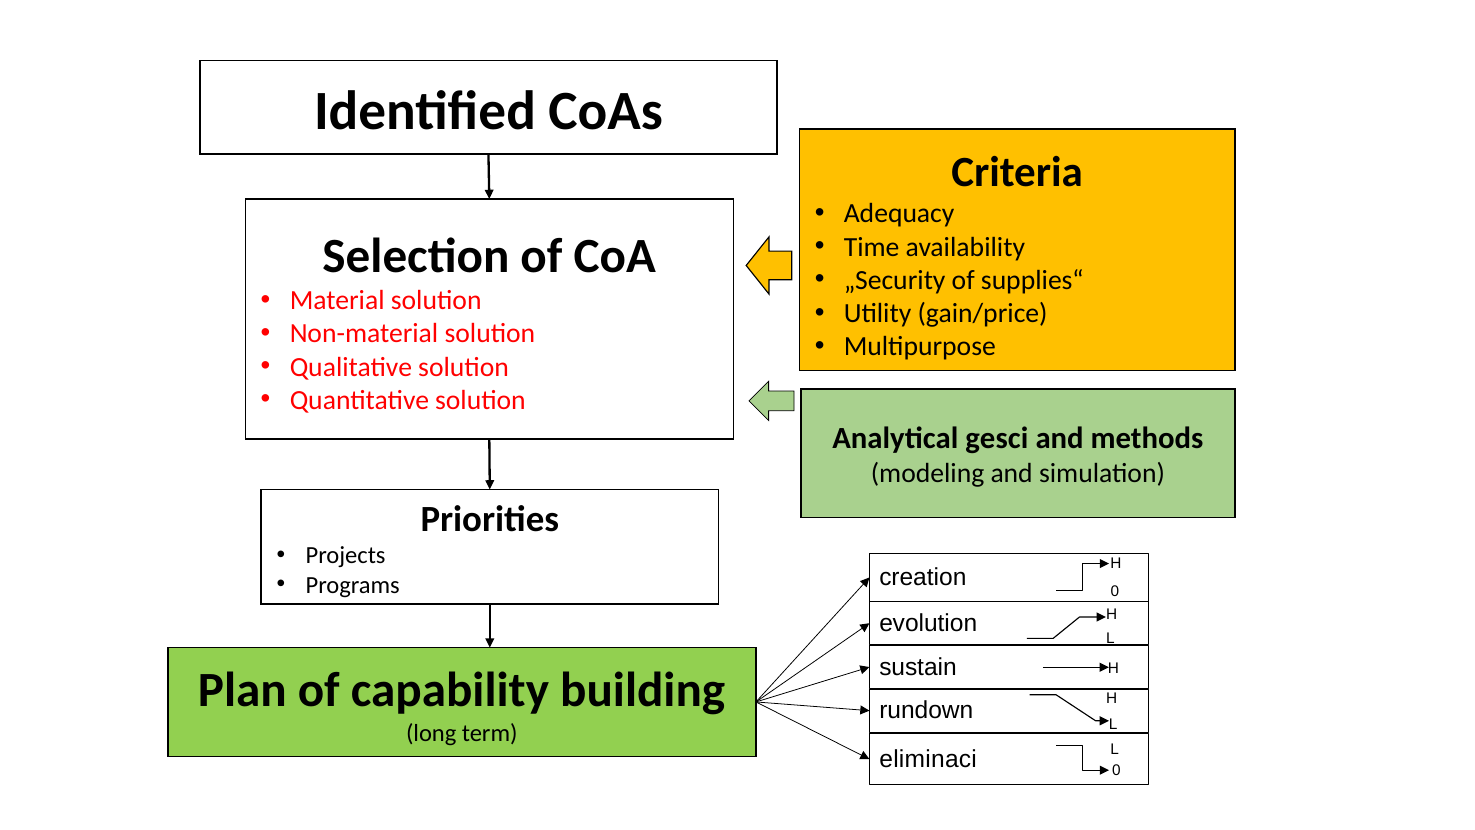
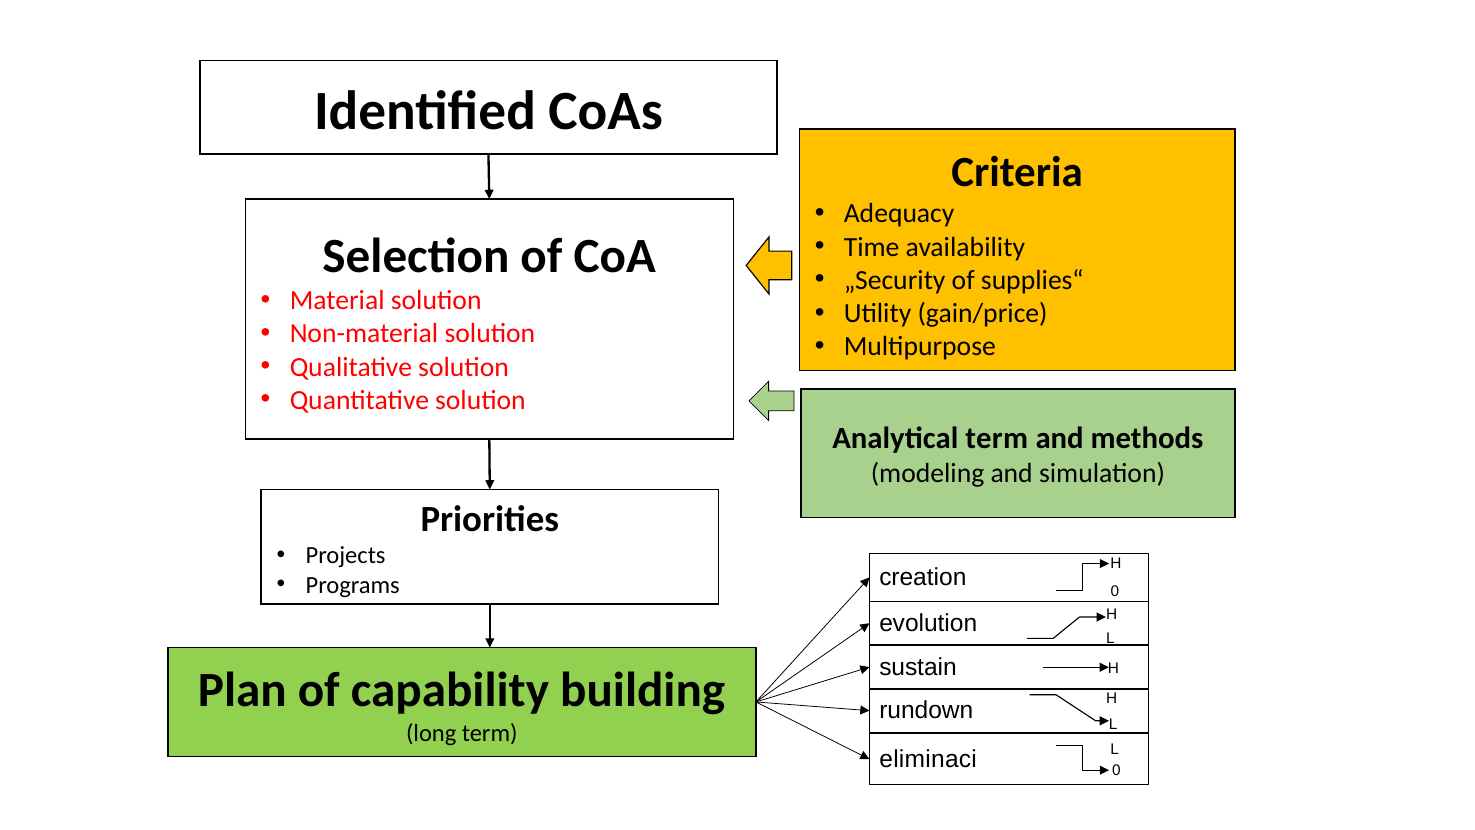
Analytical gesci: gesci -> term (997, 439)
